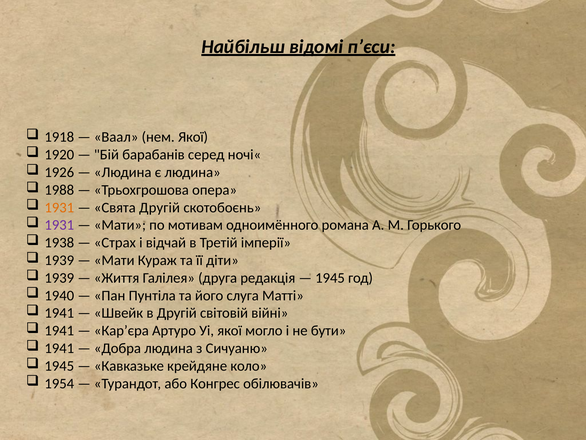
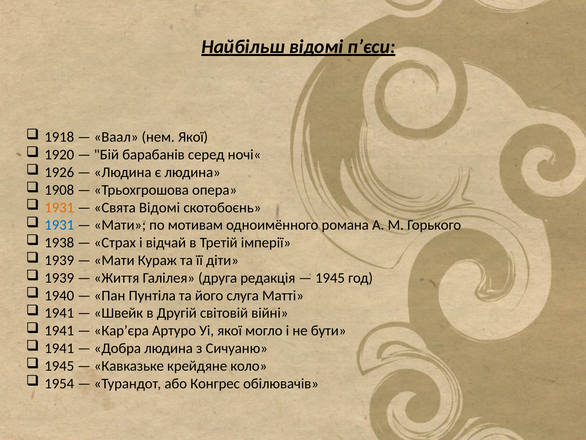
1988: 1988 -> 1908 (59, 190)
Свята Другій: Другій -> Відомі (160, 207)
1931 colour: purple -> blue (59, 225)
